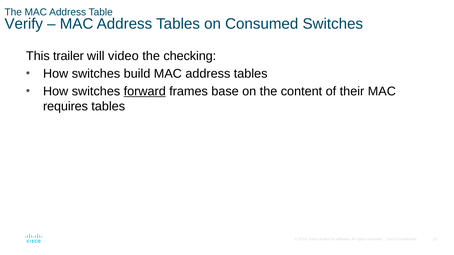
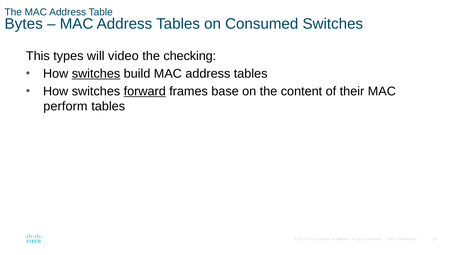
Verify: Verify -> Bytes (24, 24)
trailer: trailer -> types (68, 56)
switches underline: none -> present (96, 74)
requires: requires -> perform (65, 107)
